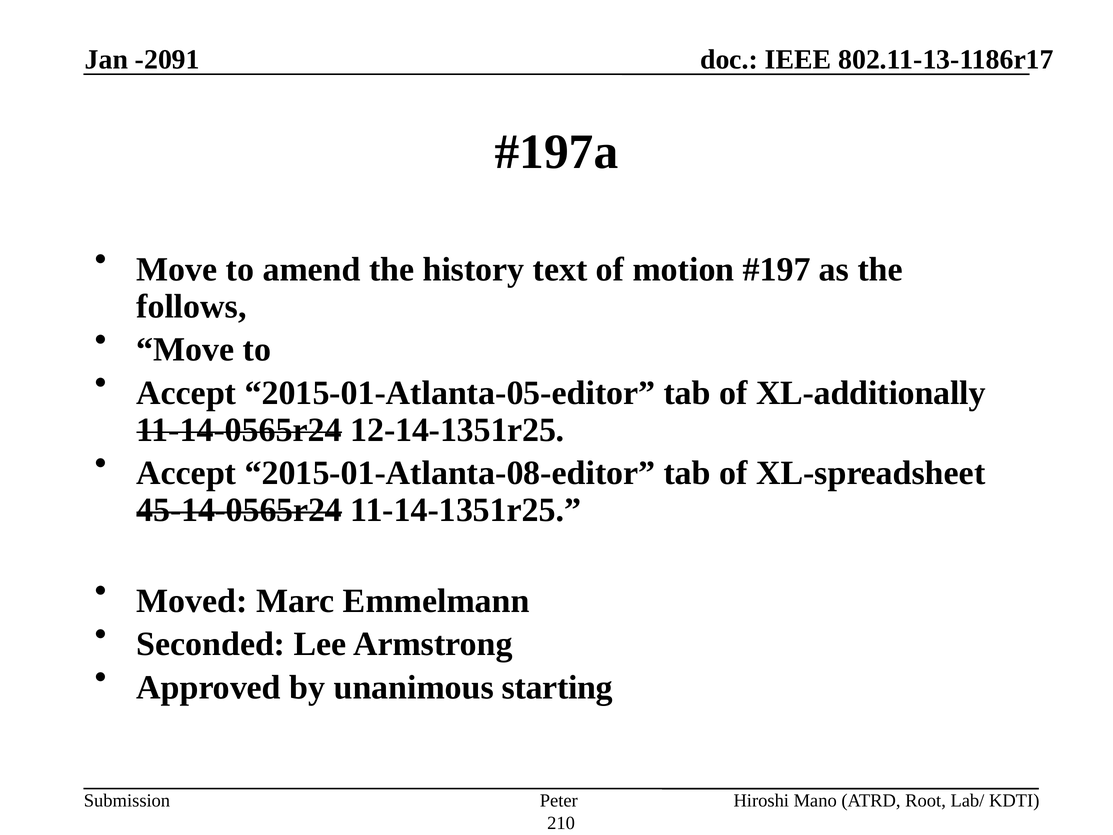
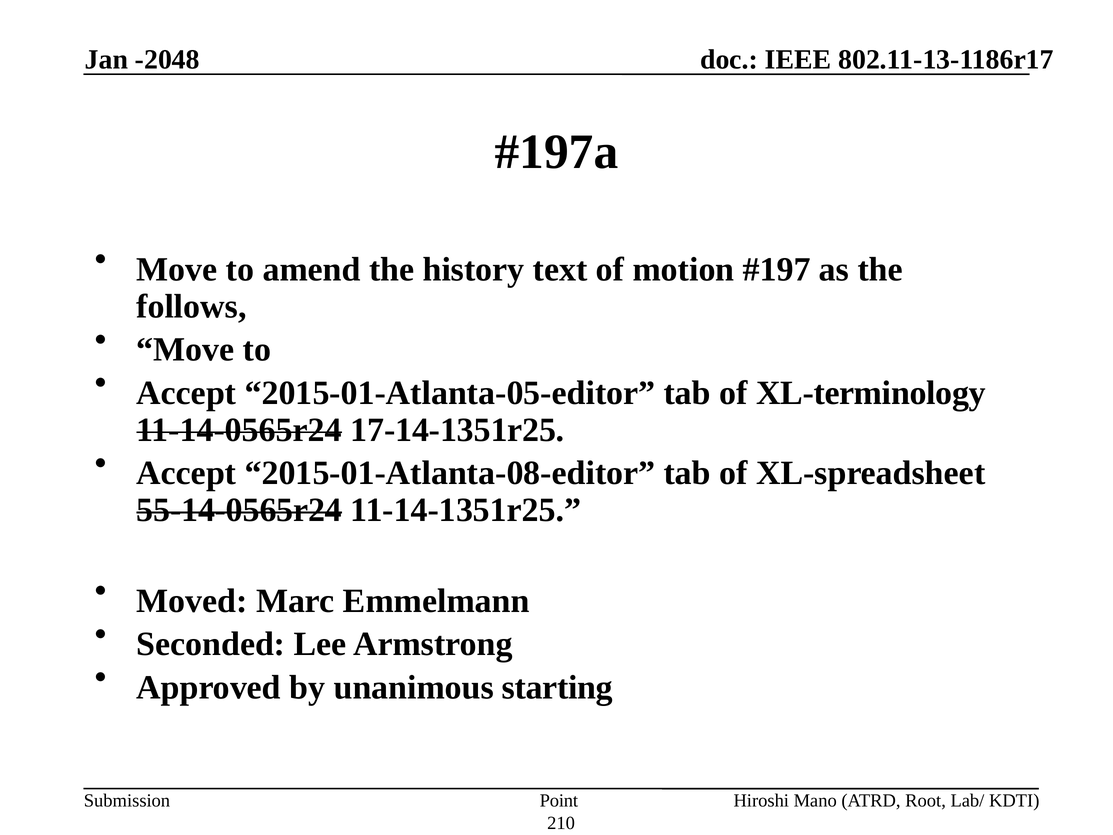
-2091: -2091 -> -2048 (167, 59)
XL-additionally: XL-additionally -> XL-terminology (871, 393)
12-14-1351r25: 12-14-1351r25 -> 17-14-1351r25 (457, 430)
45-14-0565r24: 45-14-0565r24 -> 55-14-0565r24 (239, 510)
Peter: Peter -> Point (559, 801)
